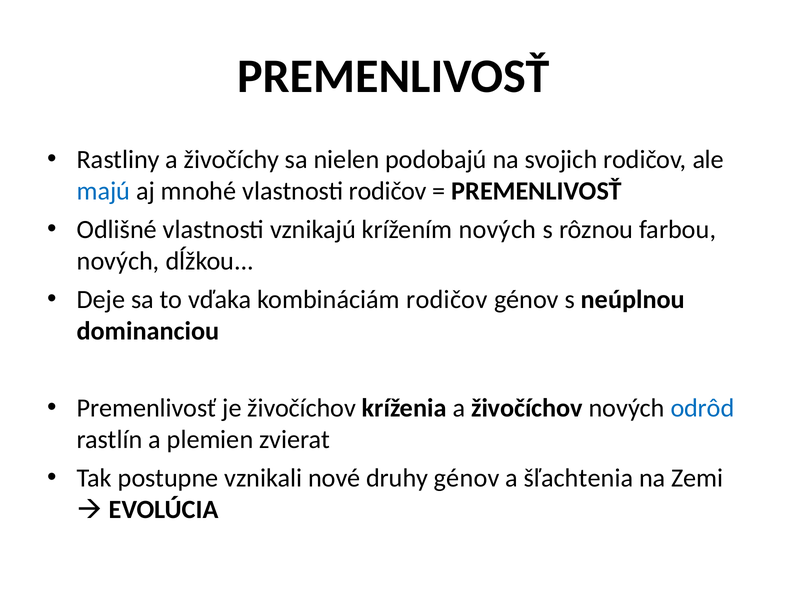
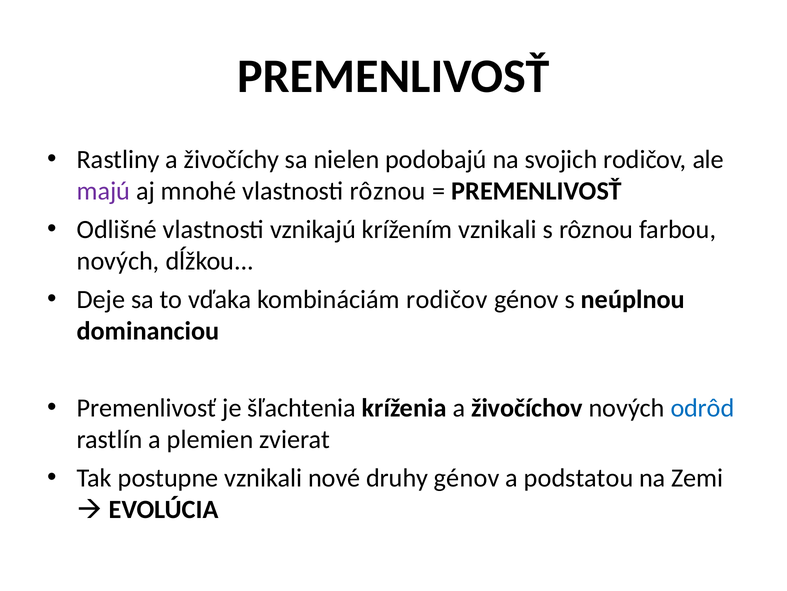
majú colour: blue -> purple (104, 191)
vlastnosti rodičov: rodičov -> rôznou (388, 191)
krížením nových: nových -> vznikali (498, 229)
je živočíchov: živočíchov -> šľachtenia (302, 408)
šľachtenia: šľachtenia -> podstatou (579, 478)
